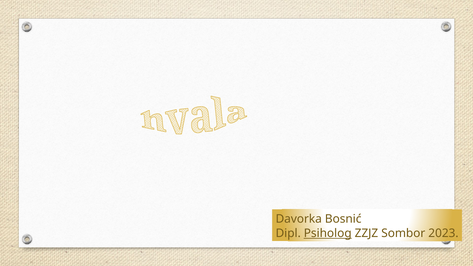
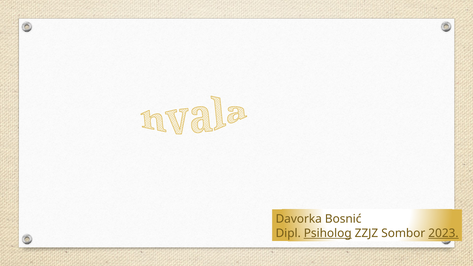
2023 underline: none -> present (443, 233)
